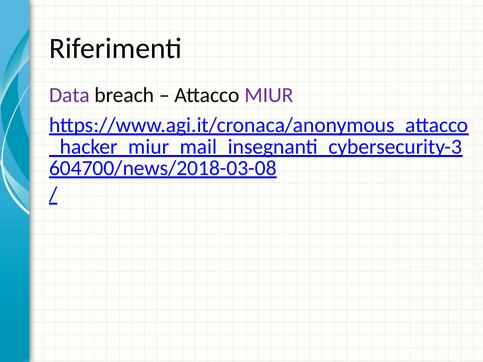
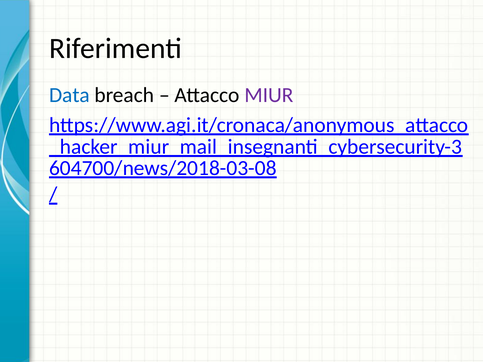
Data colour: purple -> blue (69, 95)
